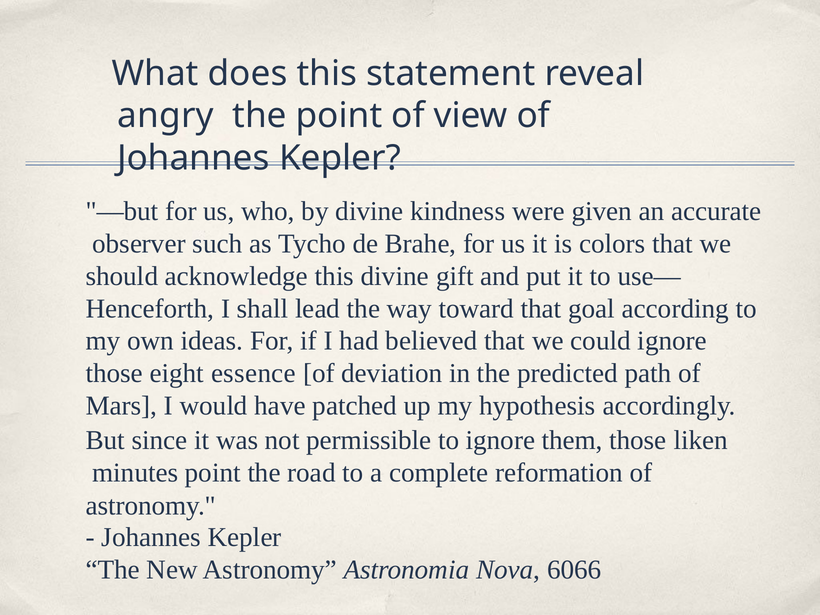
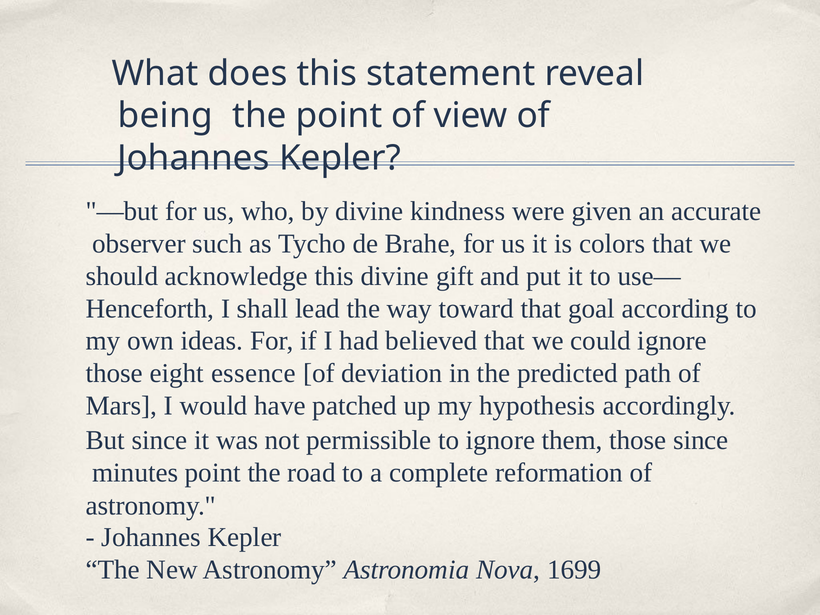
angry: angry -> being (165, 116)
those liken: liken -> since (701, 440)
6066: 6066 -> 1699 (574, 570)
